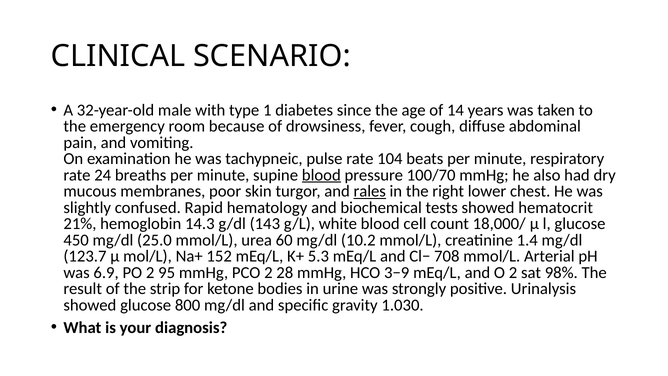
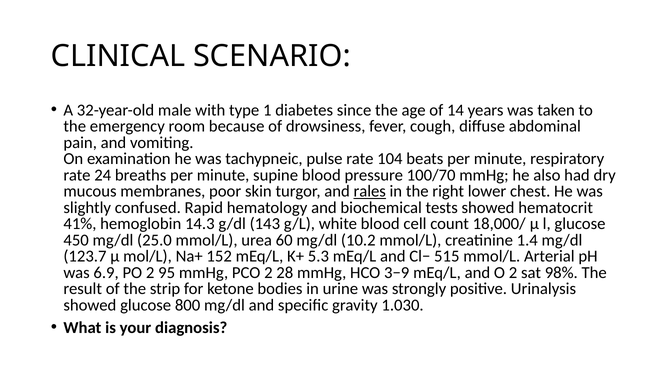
blood underline: present -> none (321, 175)
21%: 21% -> 41% (80, 224)
708: 708 -> 515 (447, 256)
